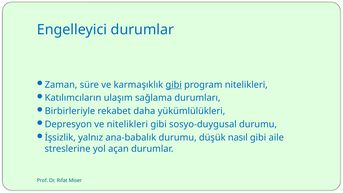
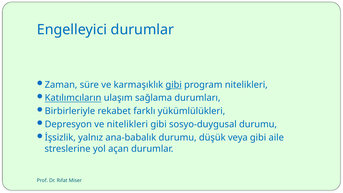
Katılımcıların underline: none -> present (73, 98)
daha: daha -> farklı (144, 111)
nasıl: nasıl -> veya (238, 138)
